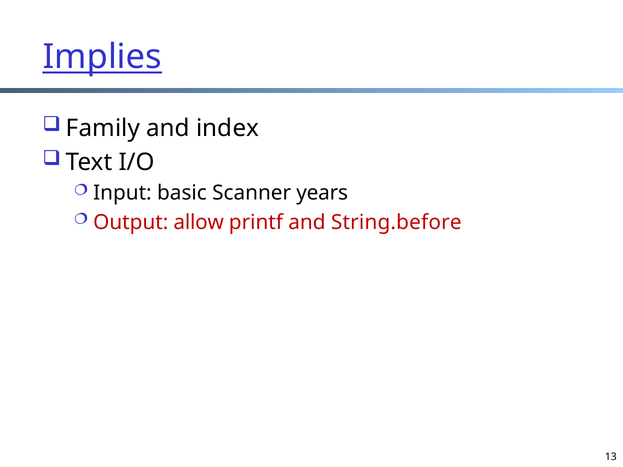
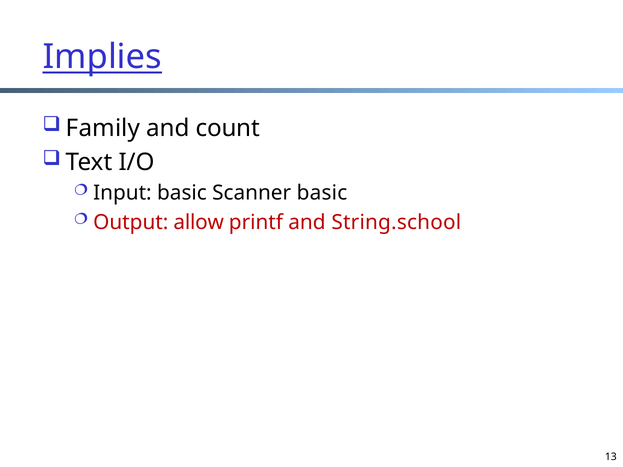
index: index -> count (228, 128)
Scanner years: years -> basic (322, 193)
String.before: String.before -> String.school (396, 222)
